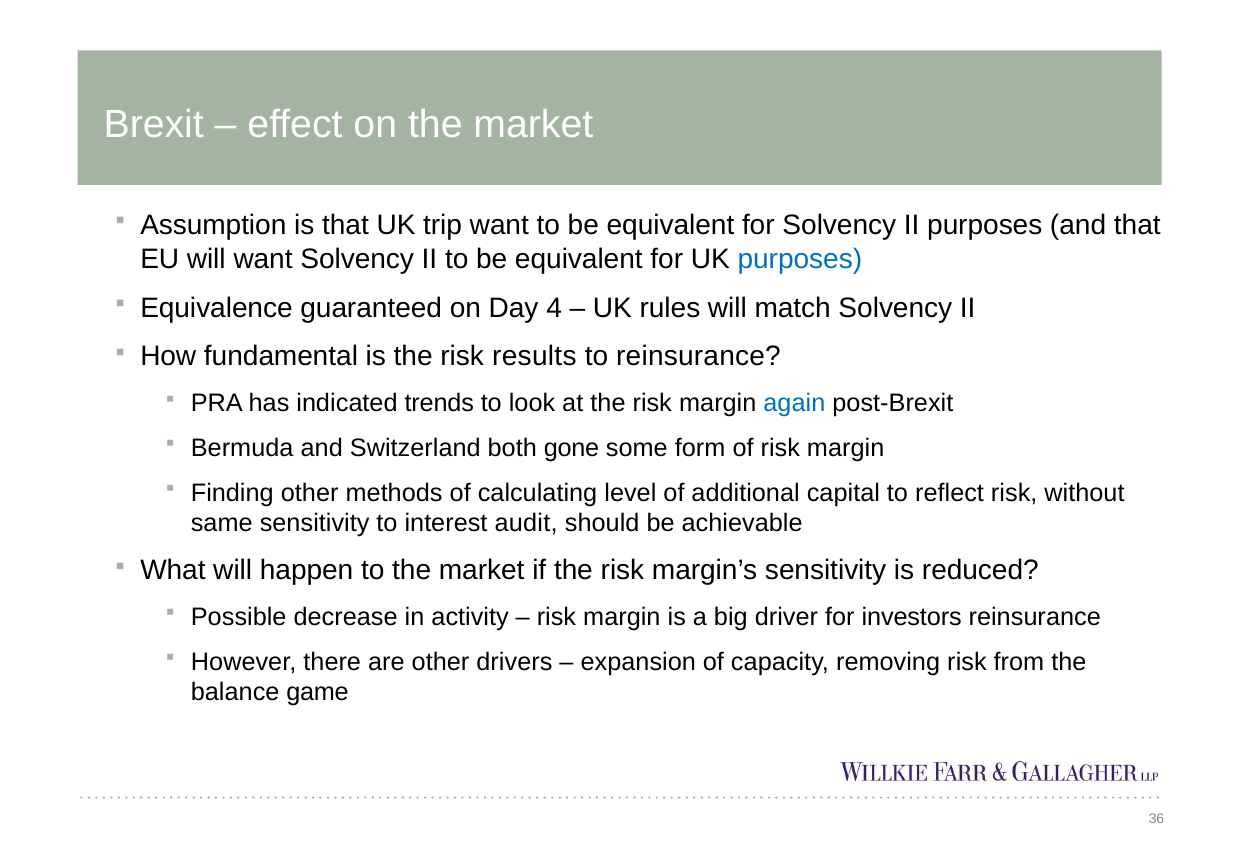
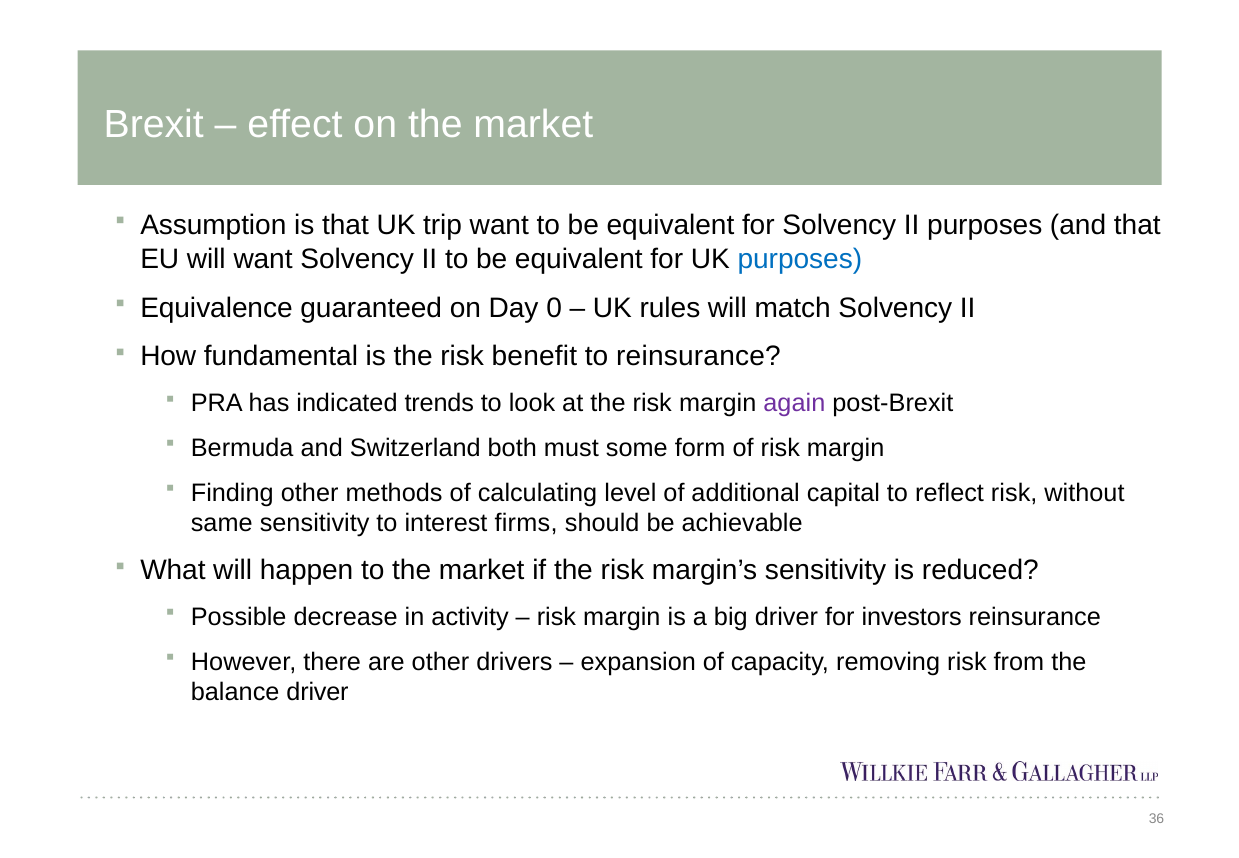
4: 4 -> 0 (554, 308)
results: results -> benefit (534, 357)
again colour: blue -> purple (794, 403)
gone: gone -> must (571, 448)
audit: audit -> firms (526, 523)
balance game: game -> driver (318, 692)
